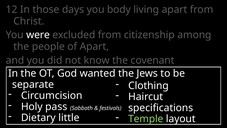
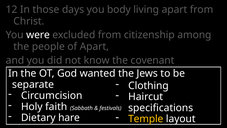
pass: pass -> faith (56, 106)
little: little -> hare (69, 117)
Temple colour: light green -> yellow (146, 119)
